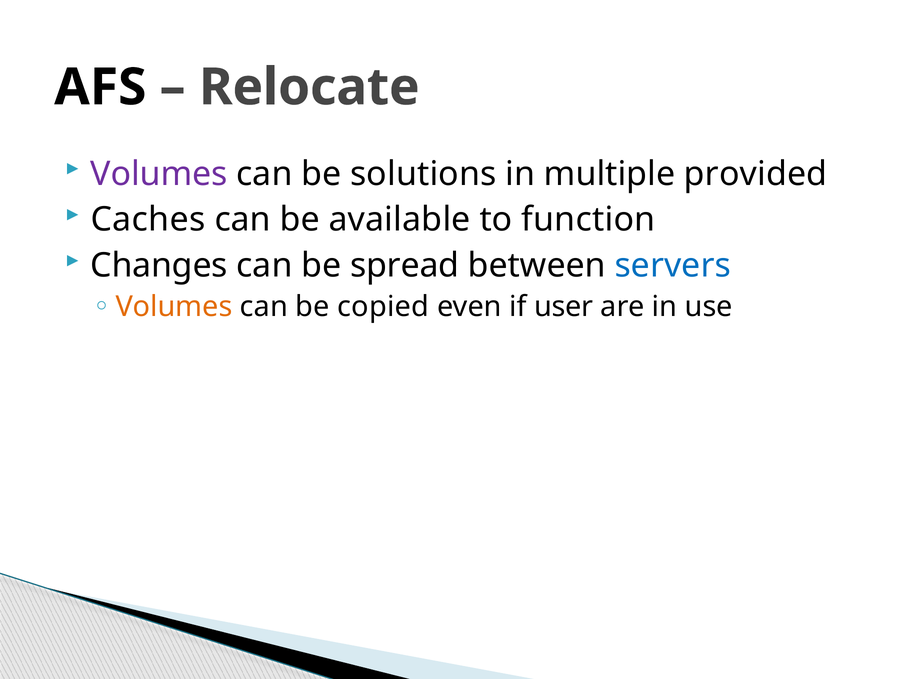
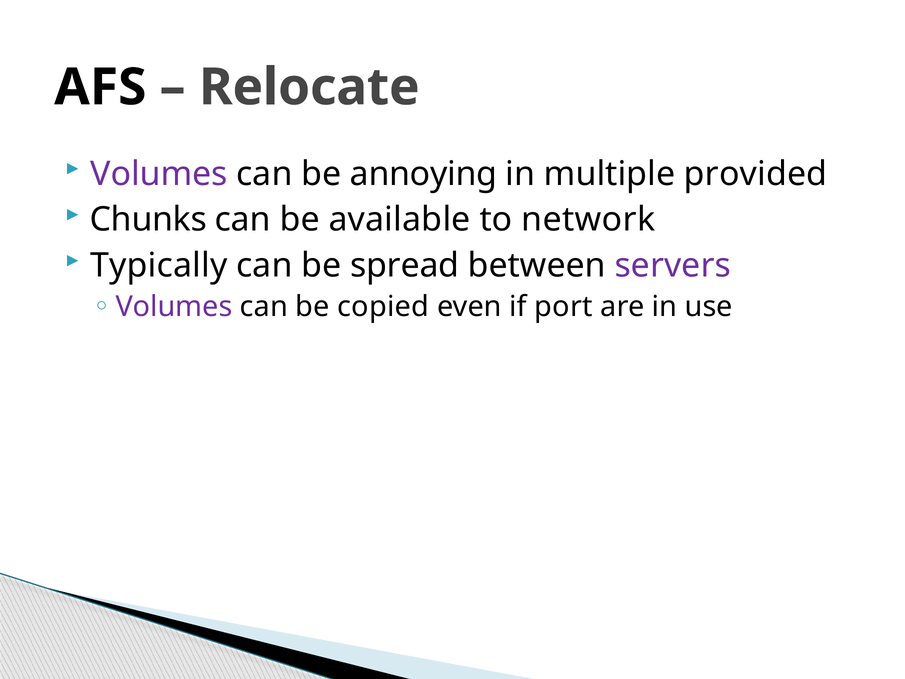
solutions: solutions -> annoying (424, 174)
Caches: Caches -> Chunks (148, 220)
function: function -> network (588, 220)
Changes: Changes -> Typically (159, 265)
servers colour: blue -> purple (673, 265)
Volumes colour: orange -> purple (174, 307)
user: user -> port (563, 307)
